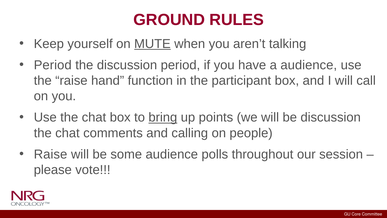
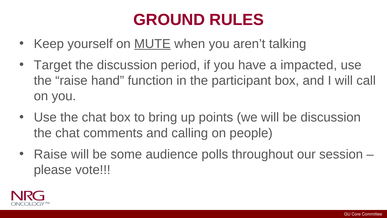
Period: Period -> Target (53, 65)
a audience: audience -> impacted (309, 65)
bring underline: present -> none (163, 117)
